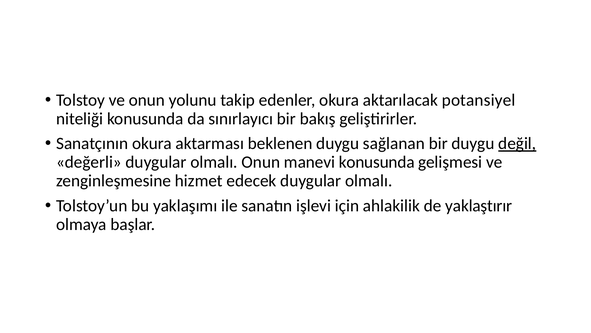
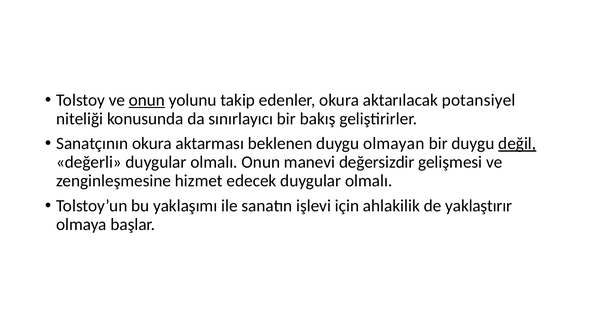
onun underline: none -> present (147, 100)
sağlanan: sağlanan -> olmayan (394, 143)
manevi konusunda: konusunda -> değersizdir (377, 162)
